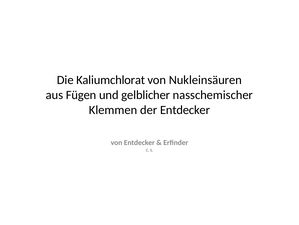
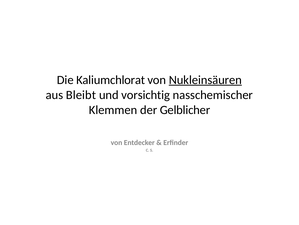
Nukleinsäuren underline: none -> present (205, 80)
Fügen: Fügen -> Bleibt (81, 95)
gelblicher: gelblicher -> vorsichtig (146, 95)
der Entdecker: Entdecker -> Gelblicher (185, 110)
